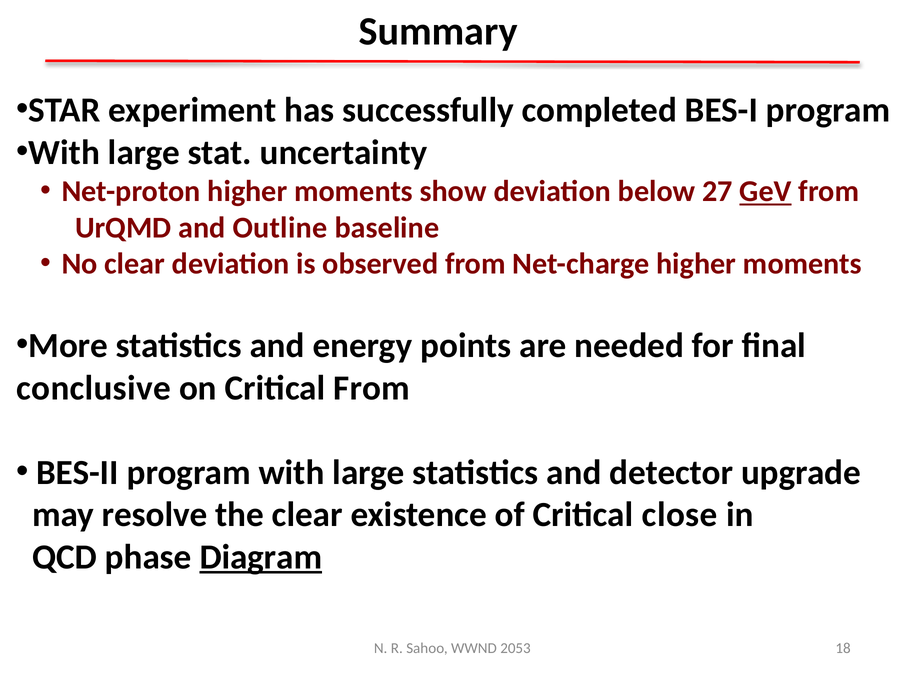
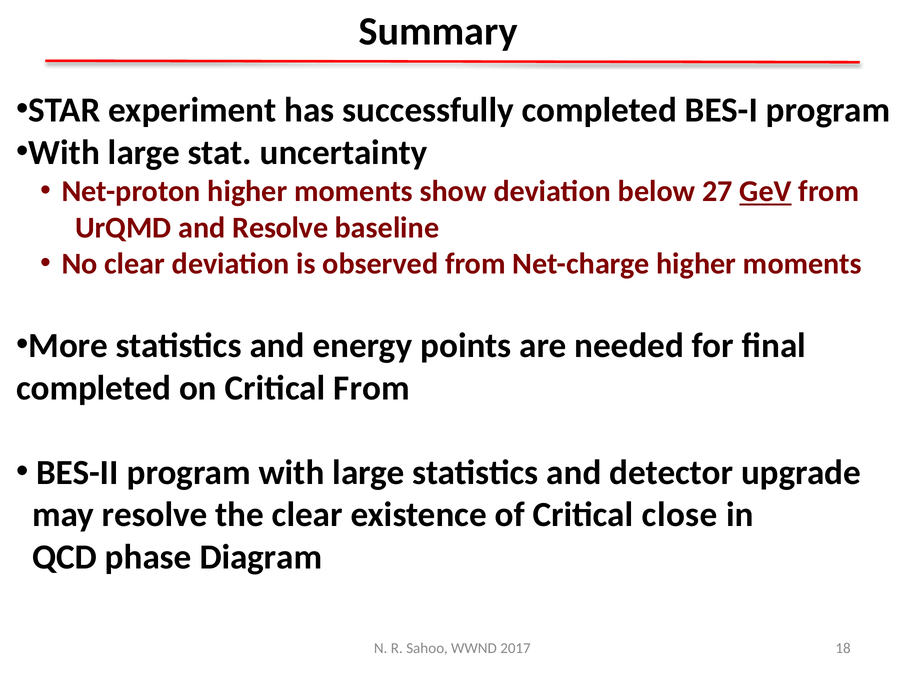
and Outline: Outline -> Resolve (280, 228)
conclusive: conclusive -> completed (94, 388)
Diagram underline: present -> none (261, 557)
2053: 2053 -> 2017 (516, 648)
